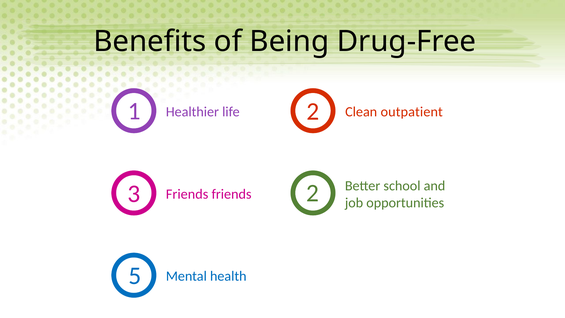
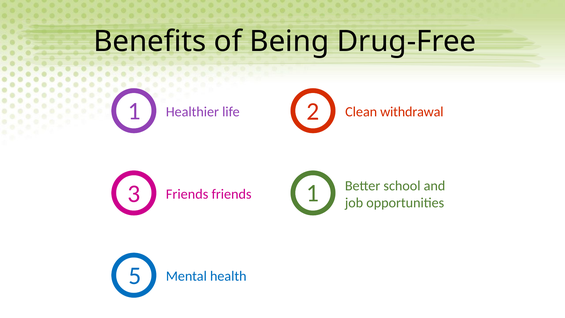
outpatient: outpatient -> withdrawal (412, 112)
friends 2: 2 -> 1 (313, 193)
